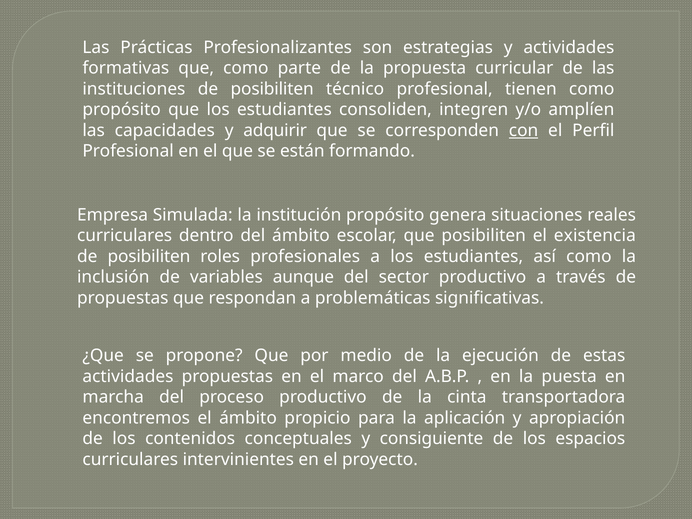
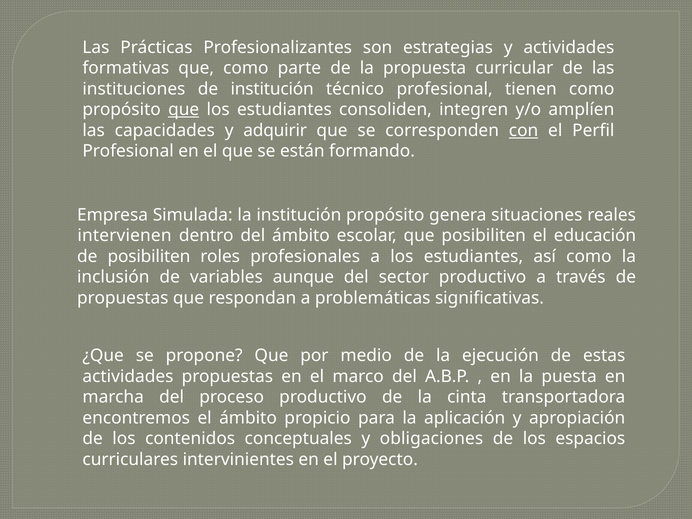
instituciones de posibiliten: posibiliten -> institución (272, 89)
que underline: none -> present (184, 110)
curriculares: curriculares -> intervienen (124, 236)
existencia: existencia -> educación (595, 236)
consiguiente: consiguiente -> obligaciones (431, 439)
